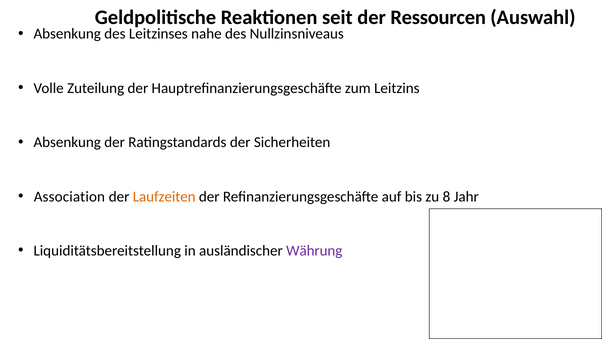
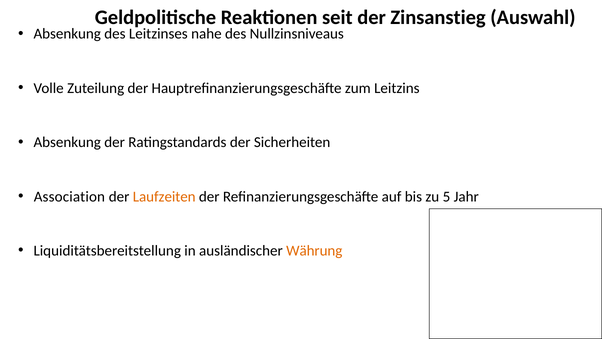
Ressourcen: Ressourcen -> Zinsanstieg (438, 17)
8: 8 -> 5 (446, 196)
Währung colour: purple -> orange (314, 251)
